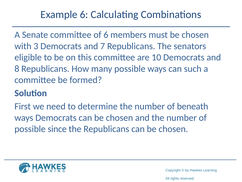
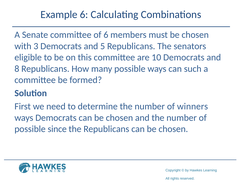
7: 7 -> 5 (103, 46)
beneath: beneath -> winners (192, 106)
